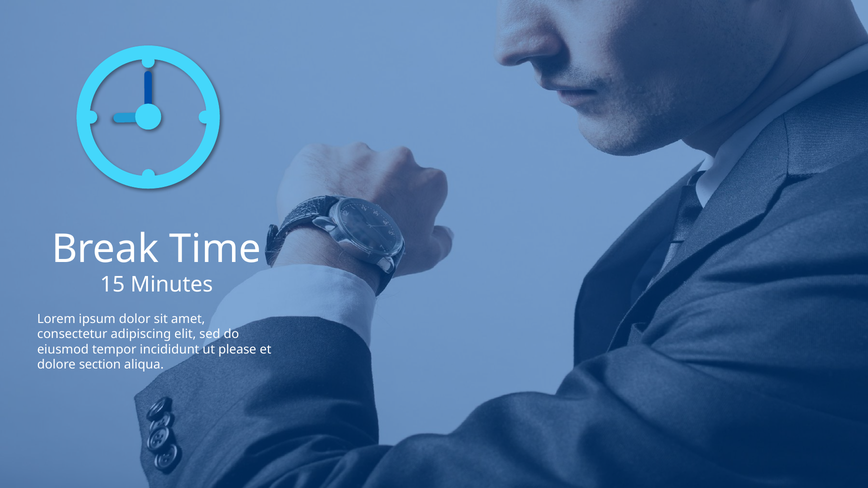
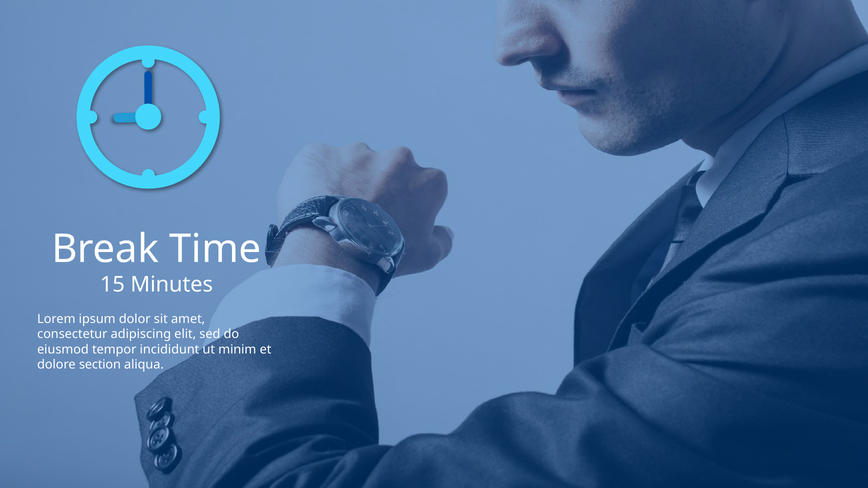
please: please -> minim (237, 350)
